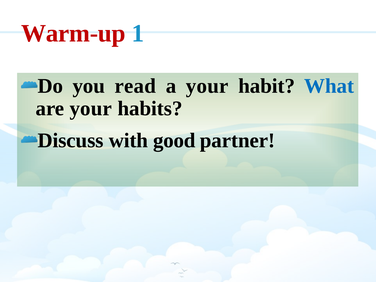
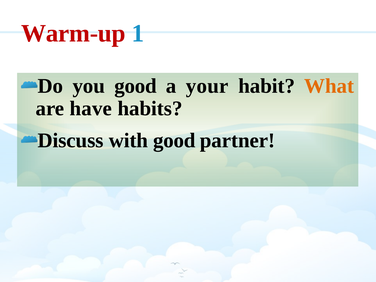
you read: read -> good (136, 86)
What colour: blue -> orange (329, 86)
are your: your -> have (91, 108)
